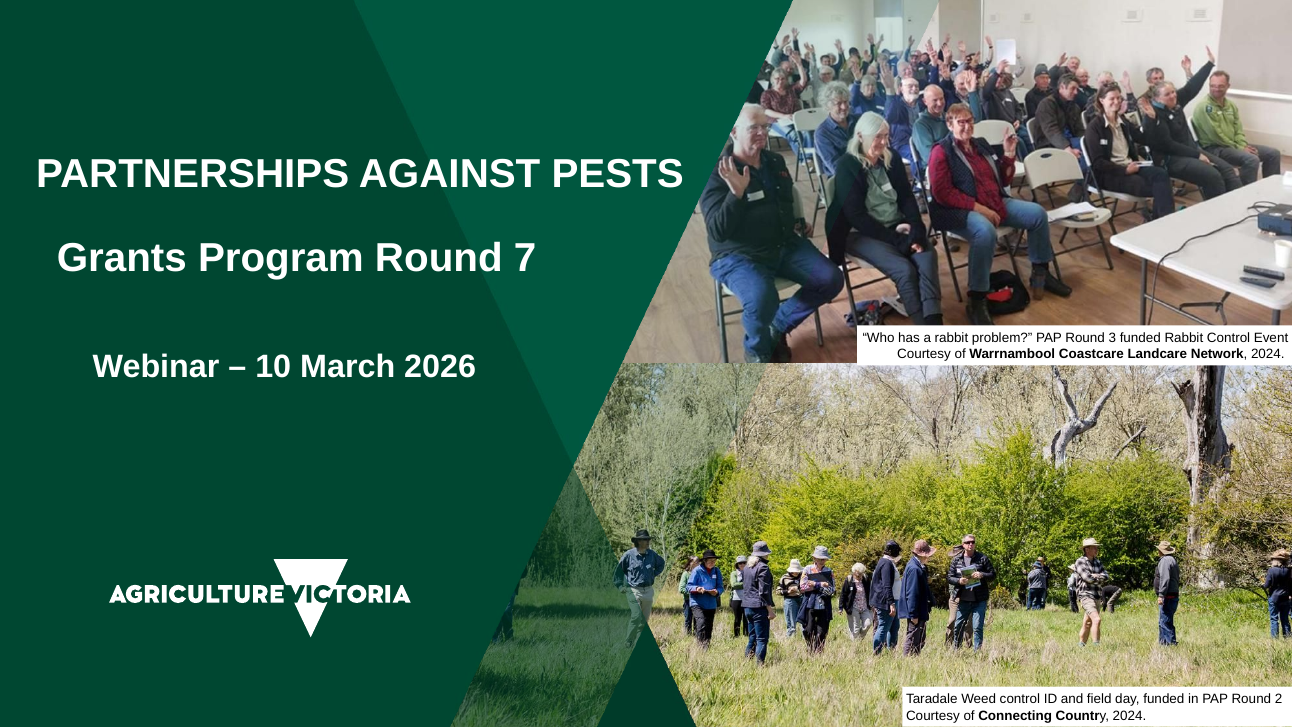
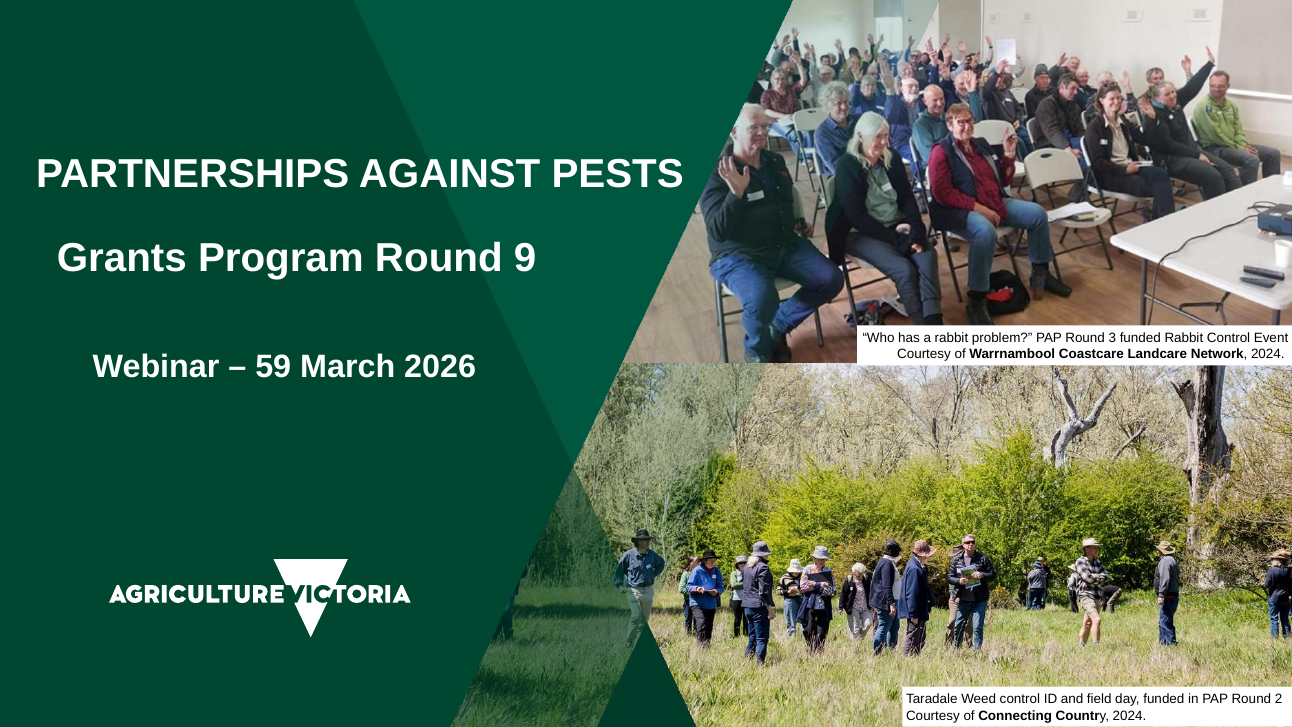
7: 7 -> 9 (525, 258)
10: 10 -> 59 (273, 367)
